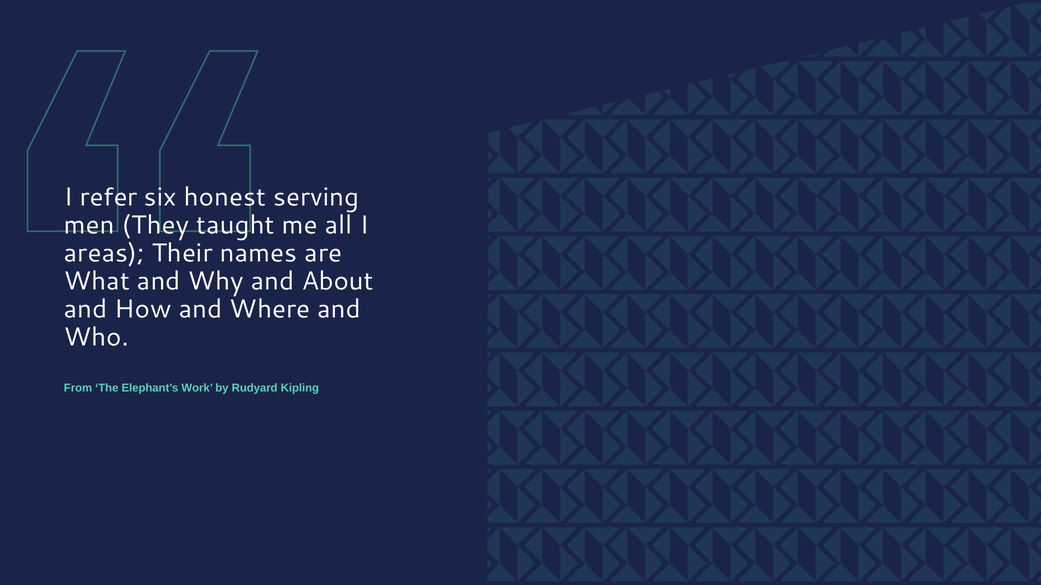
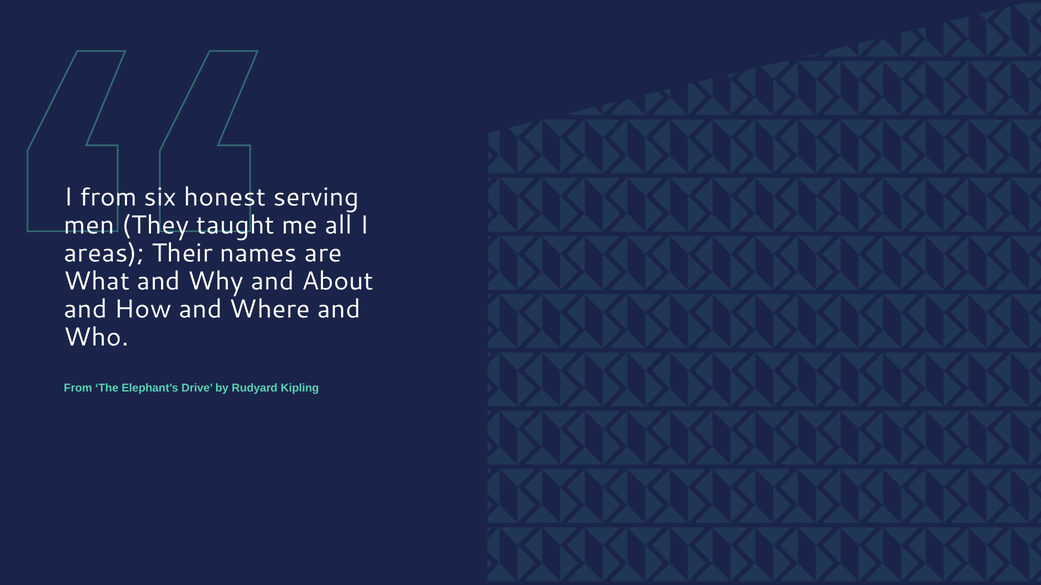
I refer: refer -> from (109, 197)
Work: Work -> Drive (197, 388)
